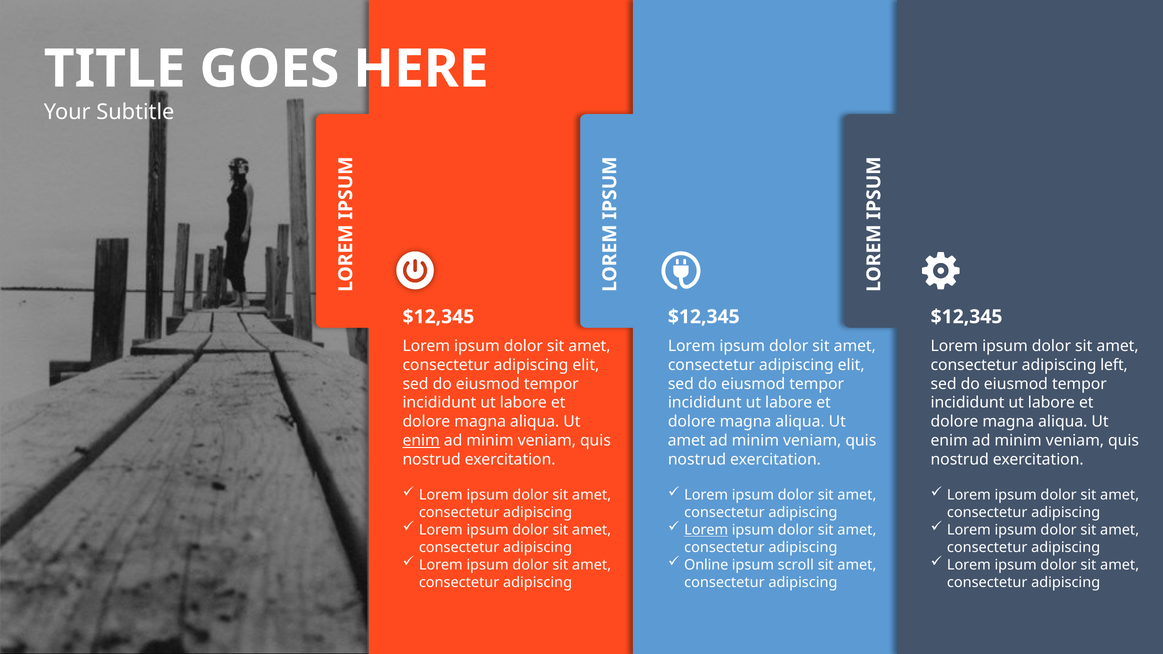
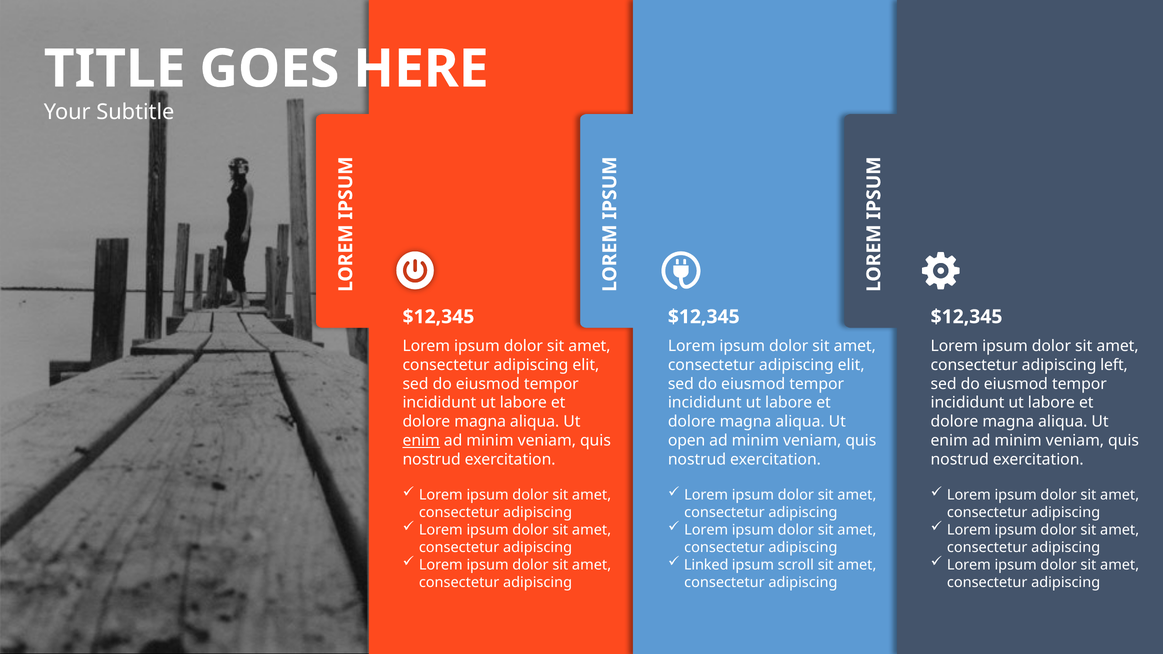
amet: amet -> open (687, 441)
Lorem underline: present -> none (706, 530)
Online: Online -> Linked (706, 565)
